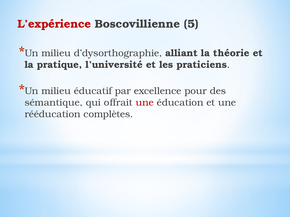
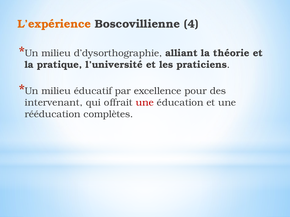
L’expérience colour: red -> orange (54, 24)
5: 5 -> 4 (191, 24)
sémantique: sémantique -> intervenant (54, 103)
